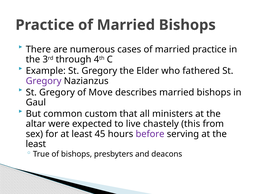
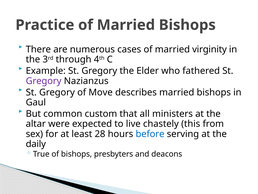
married practice: practice -> virginity (209, 49)
45: 45 -> 28 (100, 134)
before colour: purple -> blue (150, 134)
least: least -> daily (36, 144)
